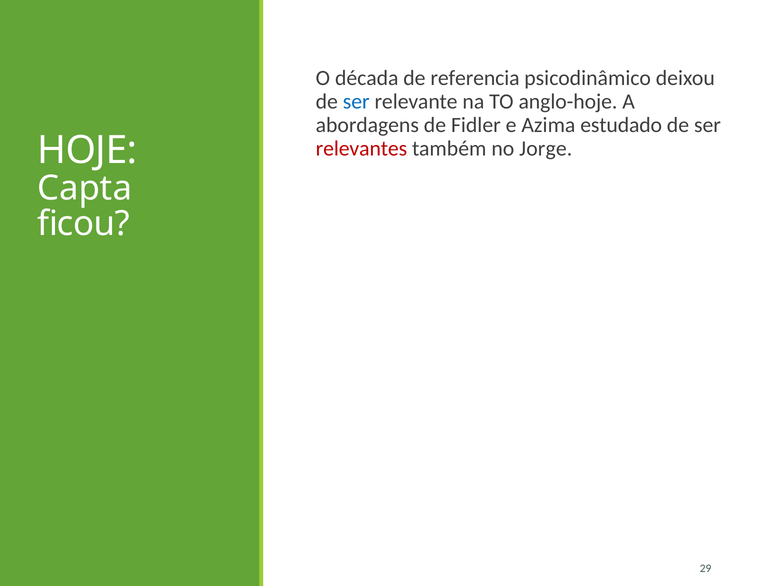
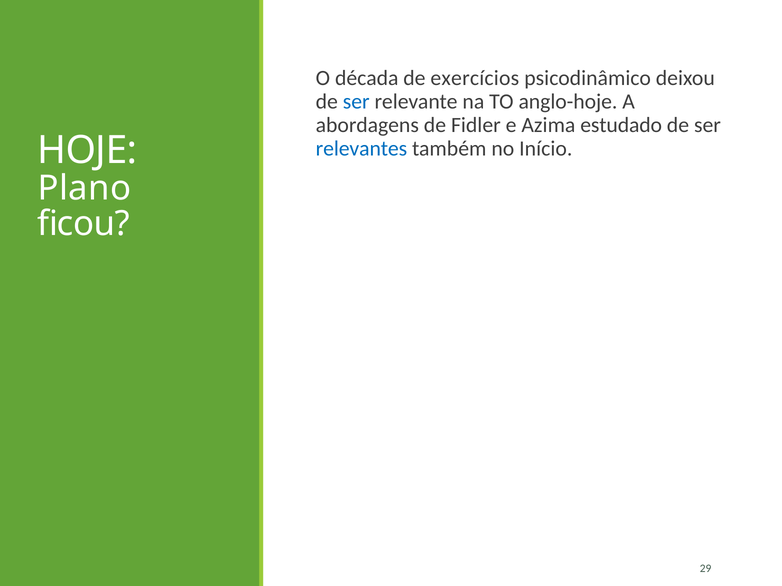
referencia: referencia -> exercícios (475, 78)
relevantes colour: red -> blue (361, 149)
Jorge: Jorge -> Início (546, 149)
Capta: Capta -> Plano (84, 188)
